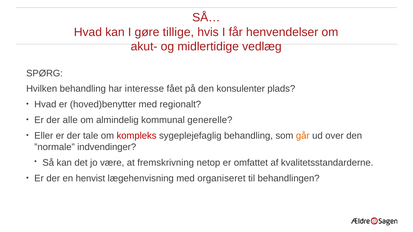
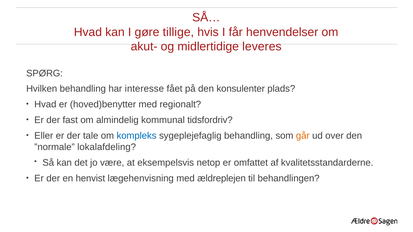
vedlæg: vedlæg -> leveres (262, 47)
alle: alle -> fast (70, 120)
generelle: generelle -> tidsfordriv (210, 120)
kompleks colour: red -> blue (137, 136)
indvendinger: indvendinger -> lokalafdeling (107, 147)
fremskrivning: fremskrivning -> eksempelsvis (166, 163)
organiseret: organiseret -> ældreplejen (222, 179)
